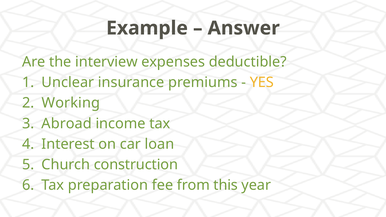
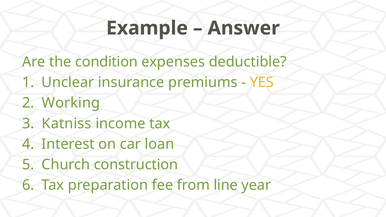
interview: interview -> condition (106, 62)
Abroad: Abroad -> Katniss (67, 124)
this: this -> line (226, 185)
